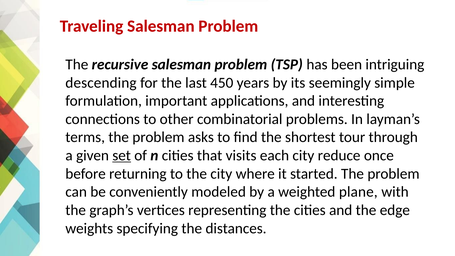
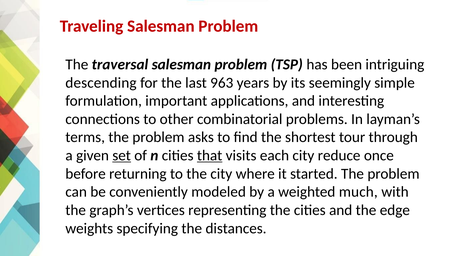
recursive: recursive -> traversal (120, 64)
450: 450 -> 963 (222, 83)
that underline: none -> present (210, 155)
plane: plane -> much (358, 192)
